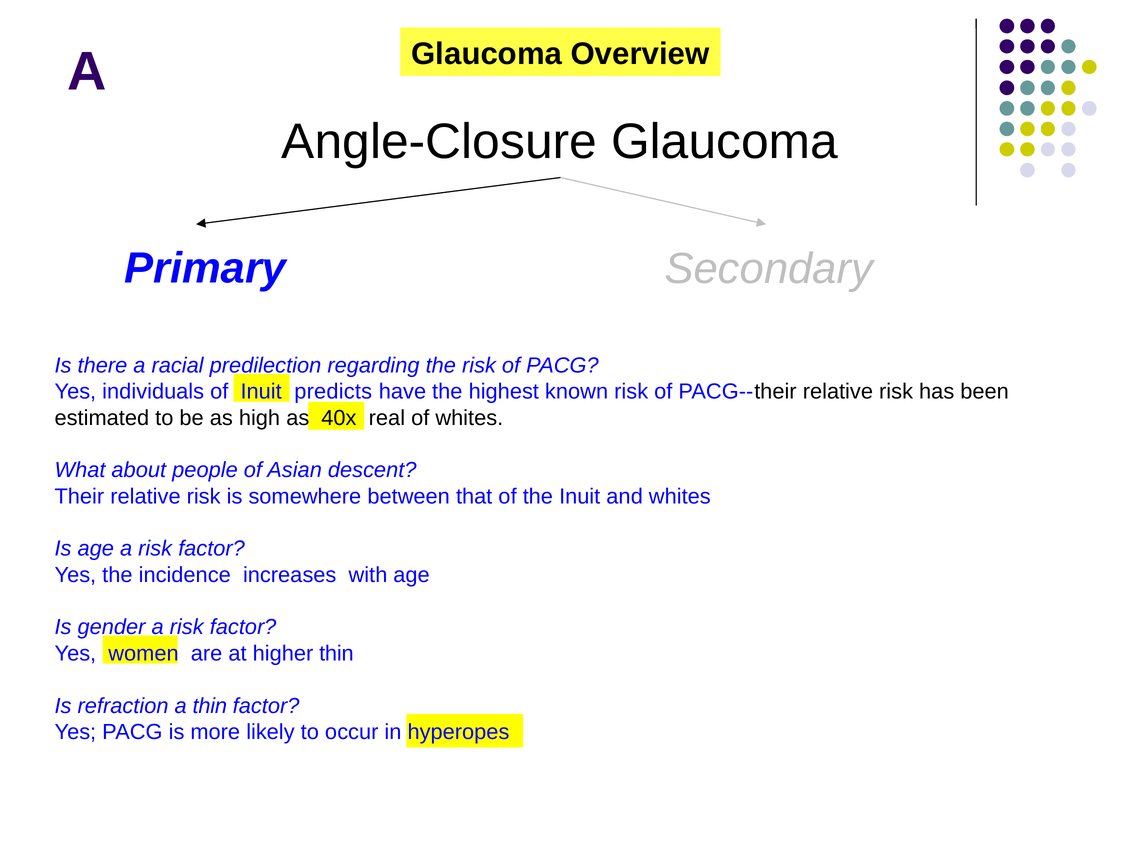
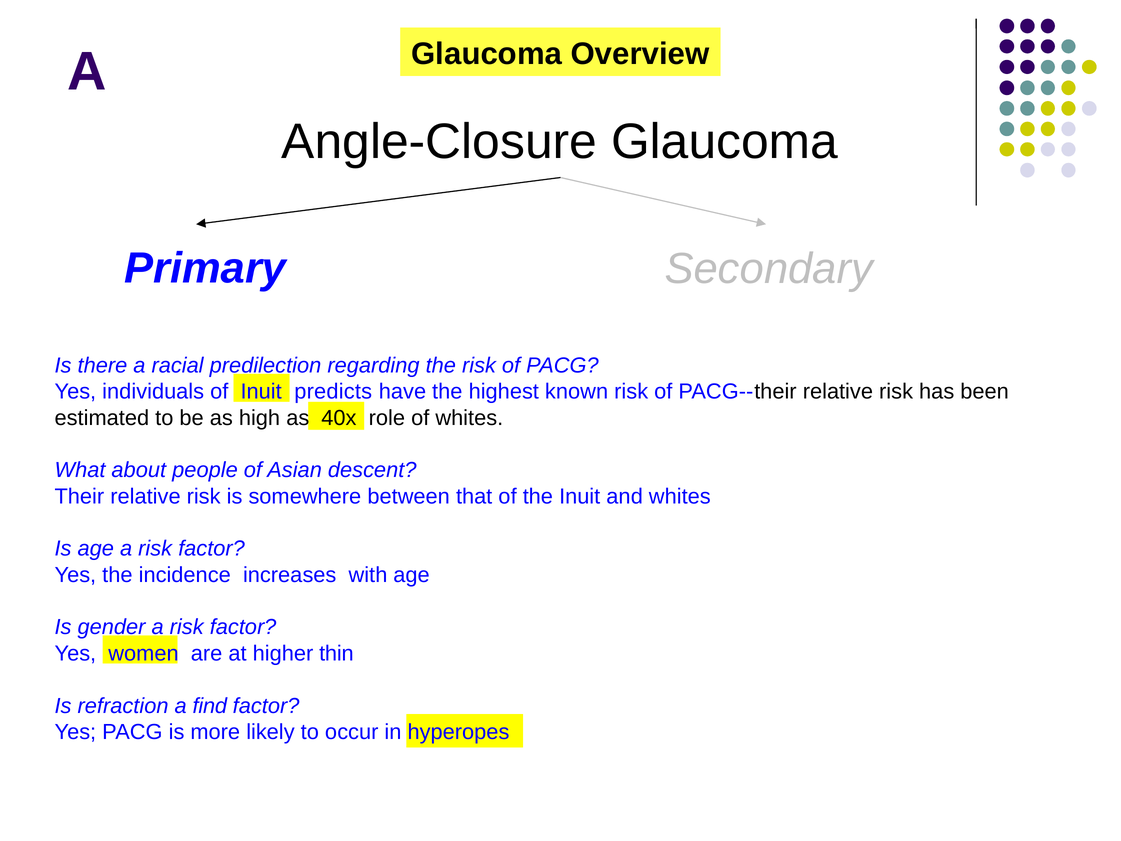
real: real -> role (387, 418)
a thin: thin -> find (210, 706)
